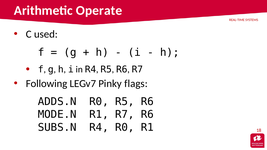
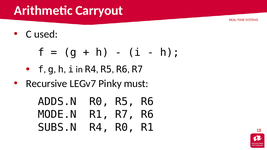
Operate: Operate -> Carryout (99, 11)
Following: Following -> Recursive (47, 84)
flags: flags -> must (136, 84)
